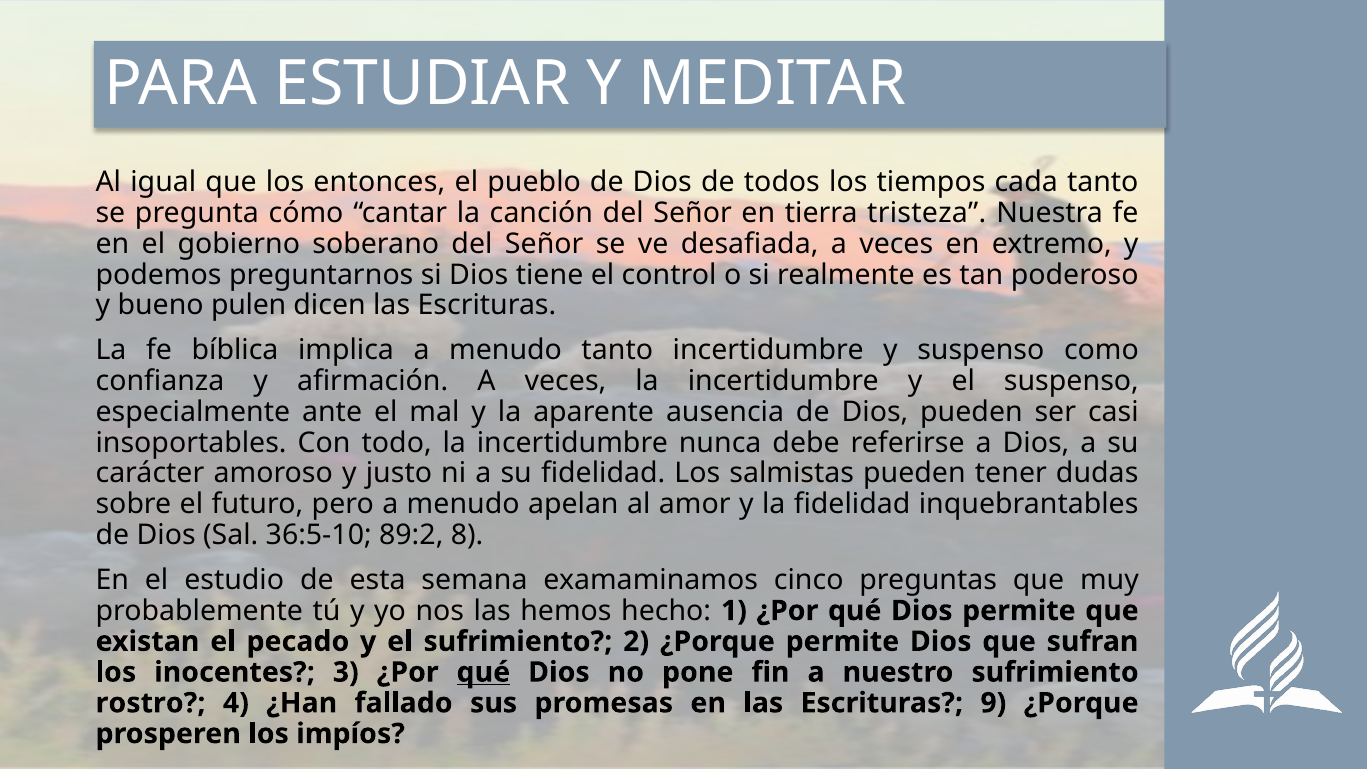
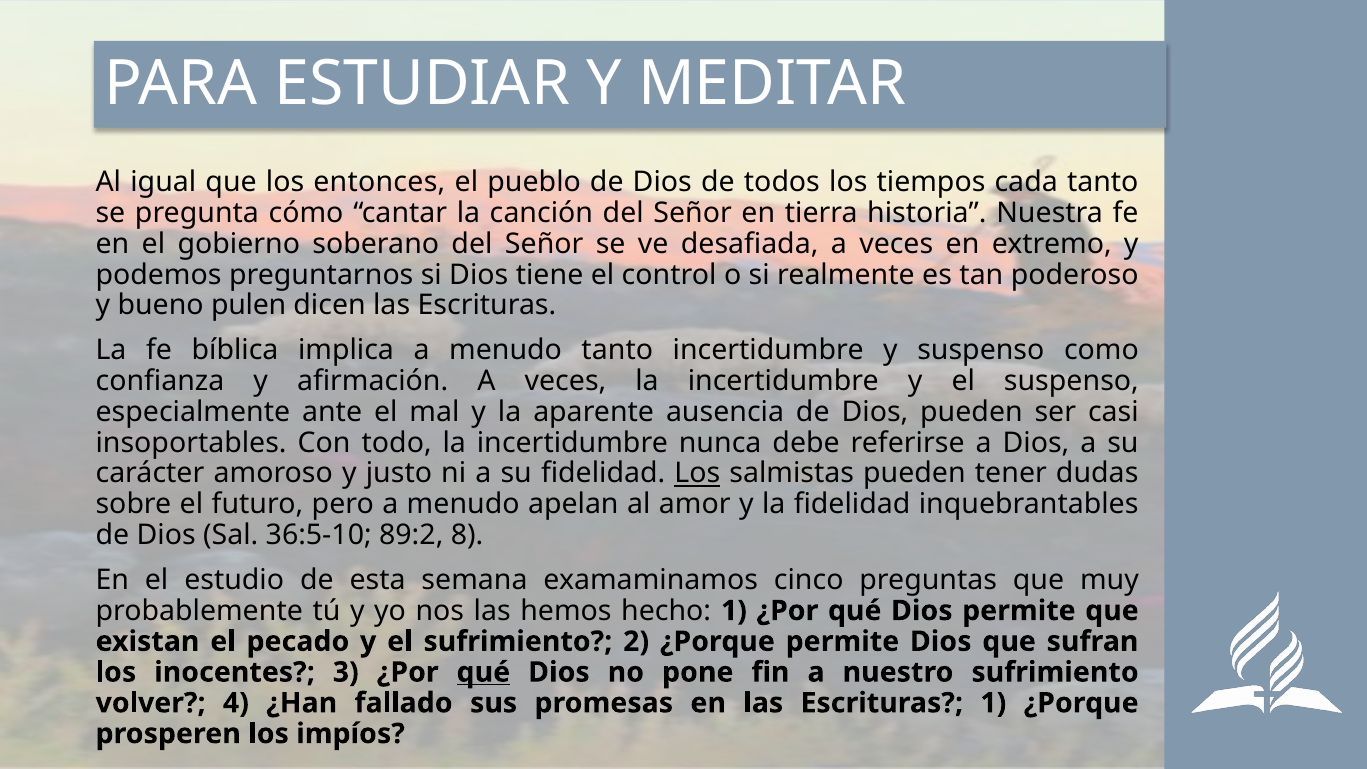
tristeza: tristeza -> historia (927, 213)
Los underline: none -> present (697, 473)
rostro: rostro -> volver (151, 703)
Escrituras 9: 9 -> 1 (993, 703)
